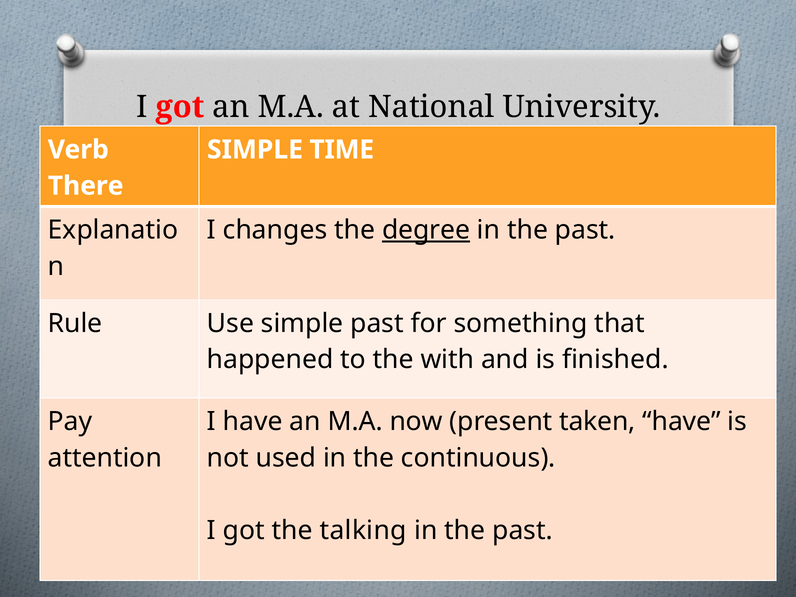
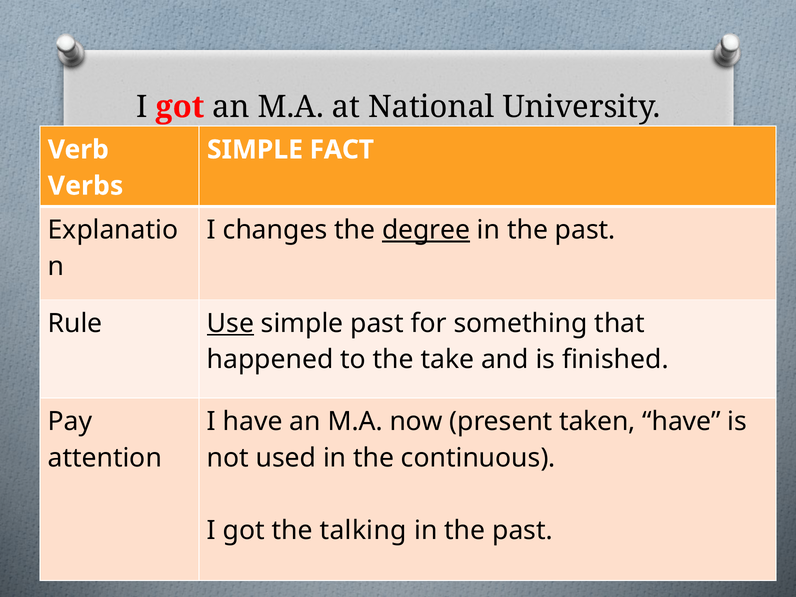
TIME: TIME -> FACT (342, 150)
There: There -> Verbs (86, 186)
Use underline: none -> present (230, 323)
with: with -> take (447, 360)
